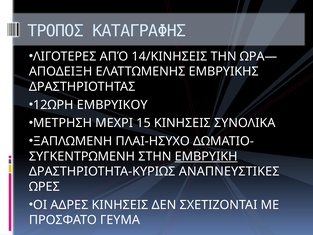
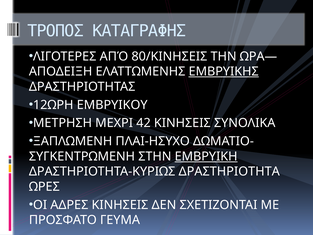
14/ΚΙΝΗΣΕΙΣ: 14/ΚΙΝΗΣΕΙΣ -> 80/ΚΙΝΗΣΕΙΣ (169, 56)
ΕΜΒΡΥΙΚΗΣ underline: none -> present (224, 71)
15: 15 -> 42 (144, 123)
ΑΝΑΠΝΕΥΣΤΙΚΕΣ: ΑΝΑΠΝΕΥΣΤΙΚΕΣ -> ΔΡΑΣΤΗΡΙΟΤΗΤΑ (229, 171)
